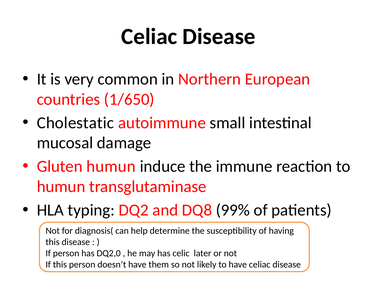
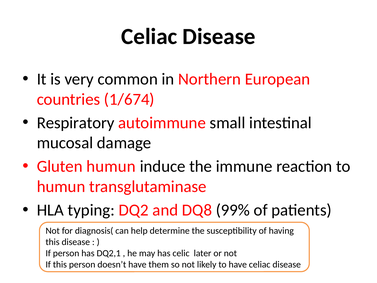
1/650: 1/650 -> 1/674 (129, 99)
Cholestatic: Cholestatic -> Respiratory (76, 123)
DQ2,0: DQ2,0 -> DQ2,1 (109, 253)
